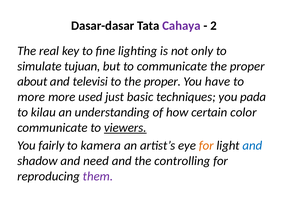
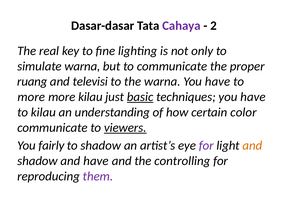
simulate tujuan: tujuan -> warna (82, 66)
about: about -> ruang (32, 82)
to the proper: proper -> warna (162, 82)
more used: used -> kilau (90, 97)
basic underline: none -> present (140, 97)
techniques you pada: pada -> have (253, 97)
to kamera: kamera -> shadow (101, 146)
for colour: orange -> purple (206, 146)
and colour: blue -> orange (252, 146)
and need: need -> have (96, 161)
